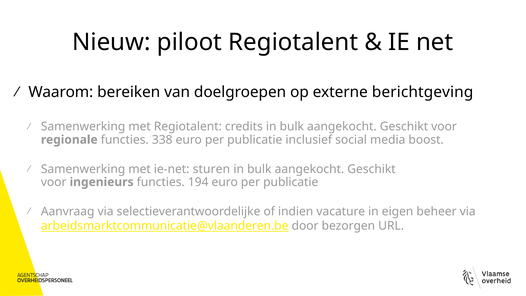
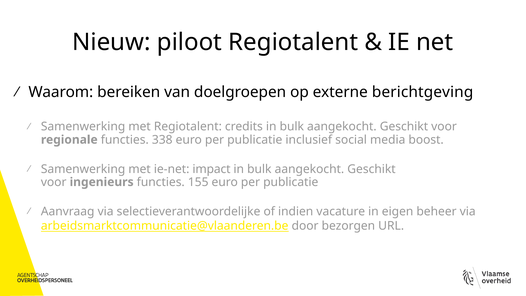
sturen: sturen -> impact (212, 169)
194: 194 -> 155 (198, 182)
